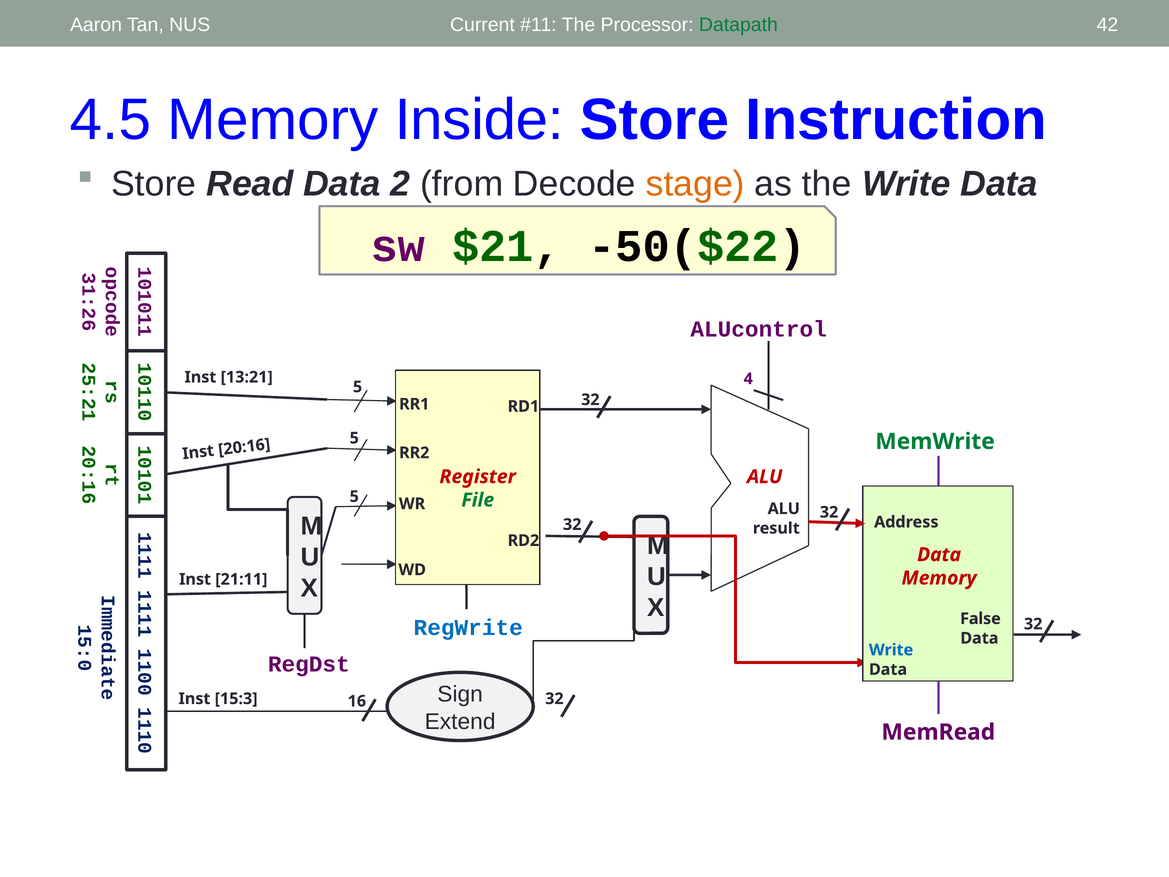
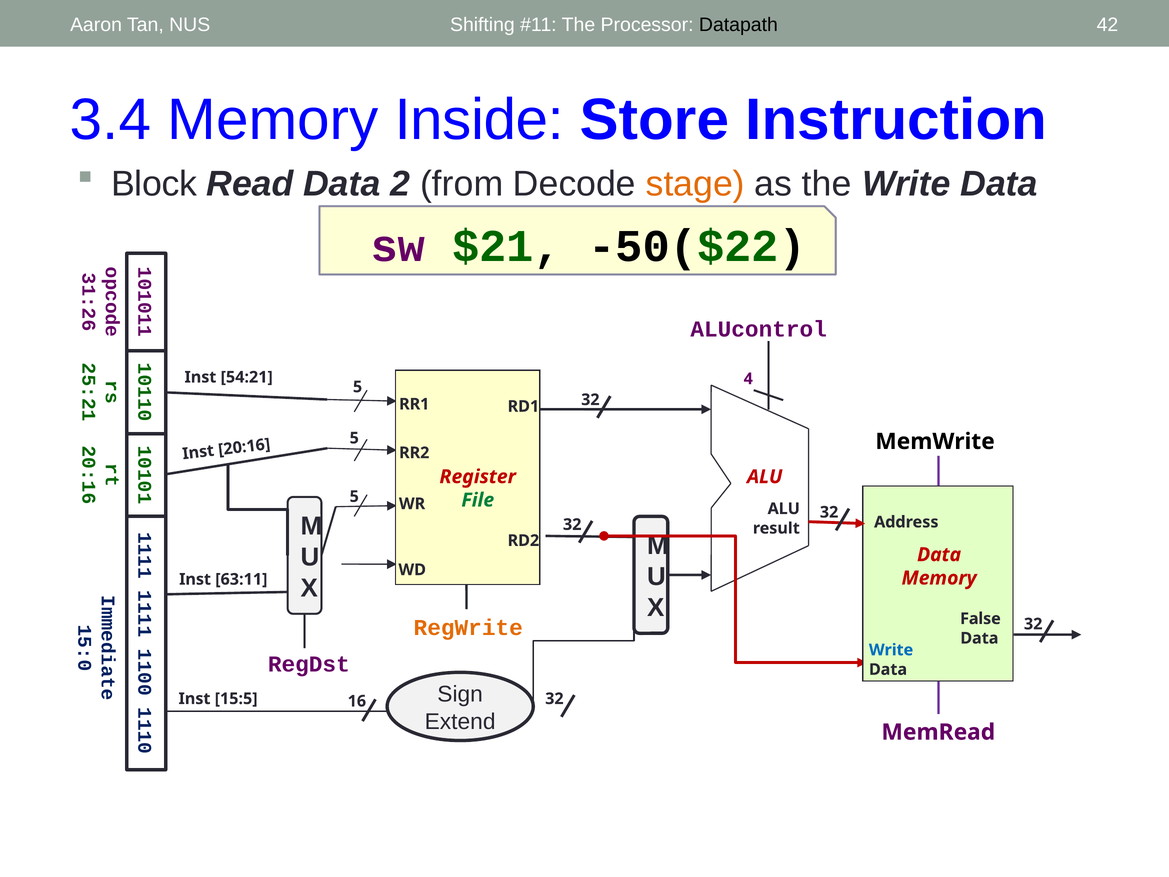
Current: Current -> Shifting (482, 25)
Datapath colour: green -> black (738, 25)
4.5: 4.5 -> 3.4 (111, 120)
Store: Store -> Block (154, 184)
13:21: 13:21 -> 54:21 (247, 377)
MemWrite colour: green -> black (935, 441)
21:11: 21:11 -> 63:11 (241, 579)
RegWrite colour: blue -> orange (468, 628)
15:3: 15:3 -> 15:5 (236, 699)
